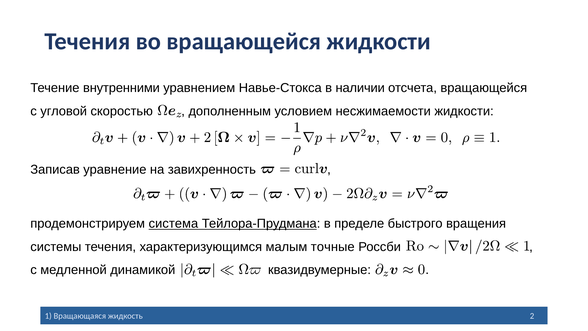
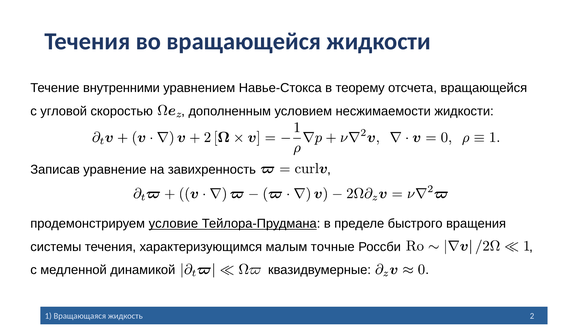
наличии: наличии -> теорему (360, 88)
система: система -> условие (173, 224)
